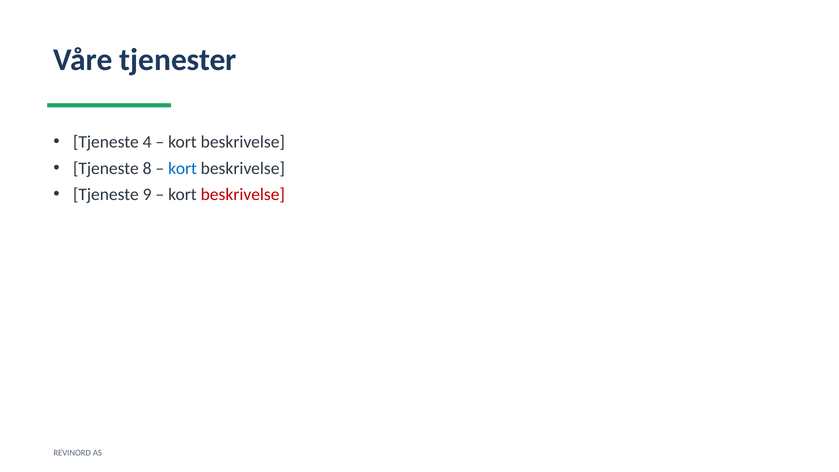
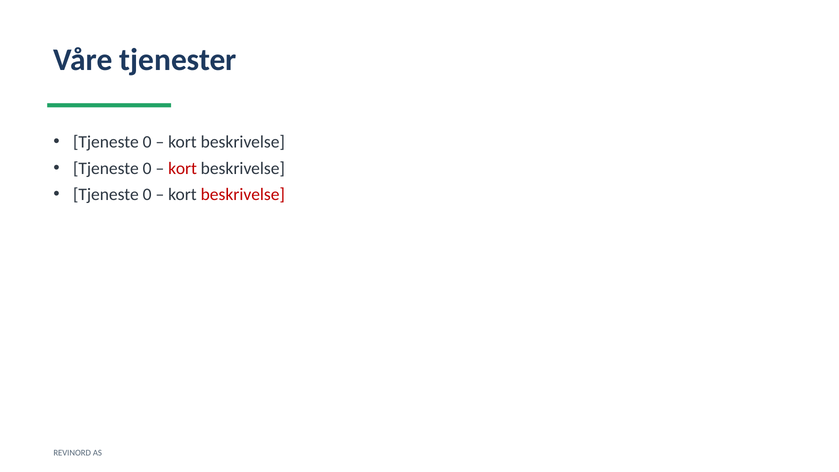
4: 4 -> 0 (147, 142)
8: 8 -> 0 (147, 168)
kort colour: blue -> red (183, 168)
9: 9 -> 0 (147, 195)
